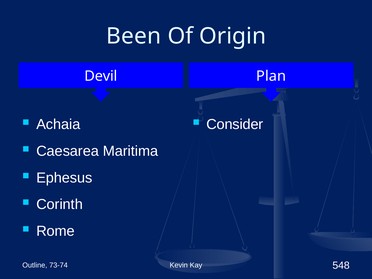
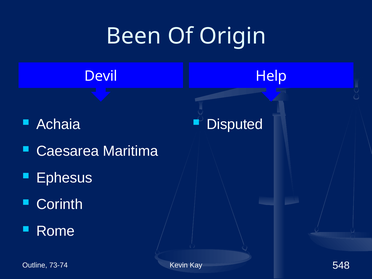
Plan: Plan -> Help (271, 76)
Consider: Consider -> Disputed (235, 124)
